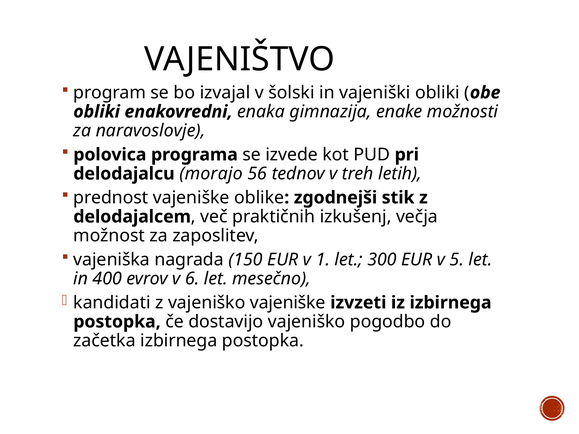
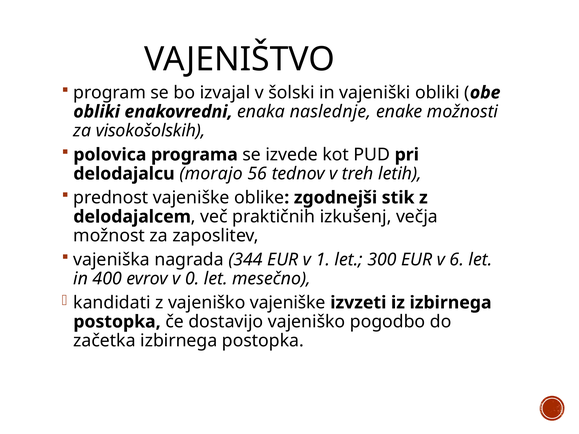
gimnazija: gimnazija -> naslednje (330, 112)
naravoslovje: naravoslovje -> visokošolskih (151, 131)
150: 150 -> 344 (246, 260)
5: 5 -> 6 (457, 260)
6: 6 -> 0 (192, 279)
